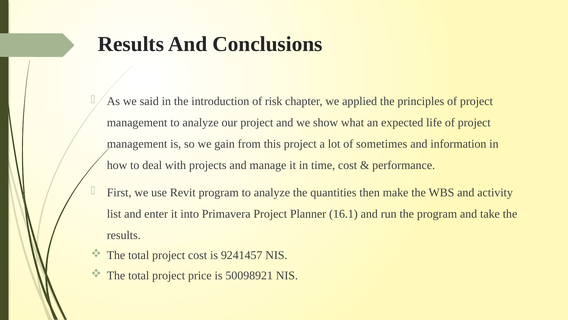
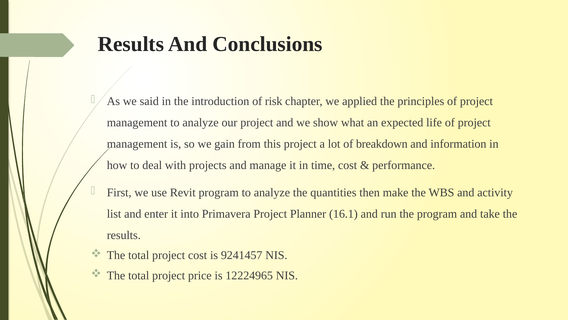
sometimes: sometimes -> breakdown (382, 144)
50098921: 50098921 -> 12224965 (249, 275)
